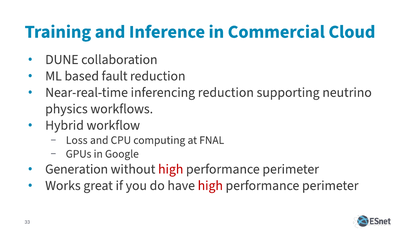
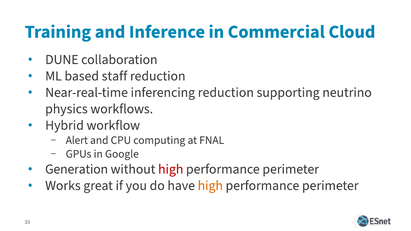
fault: fault -> staff (114, 76)
Loss: Loss -> Alert (77, 140)
high colour: red -> orange (210, 186)
